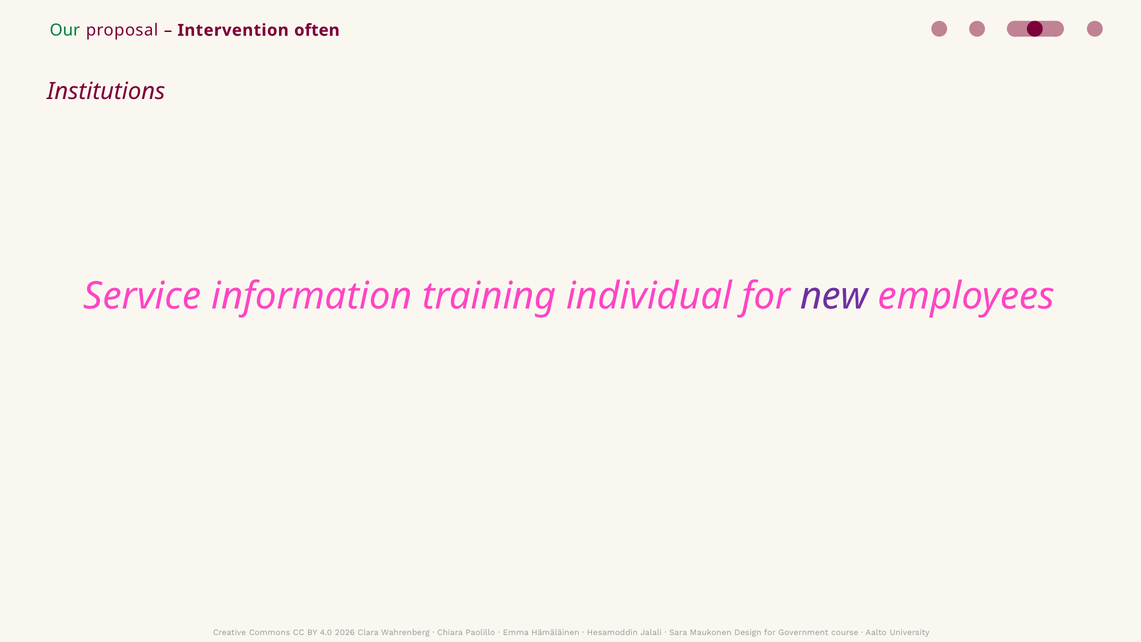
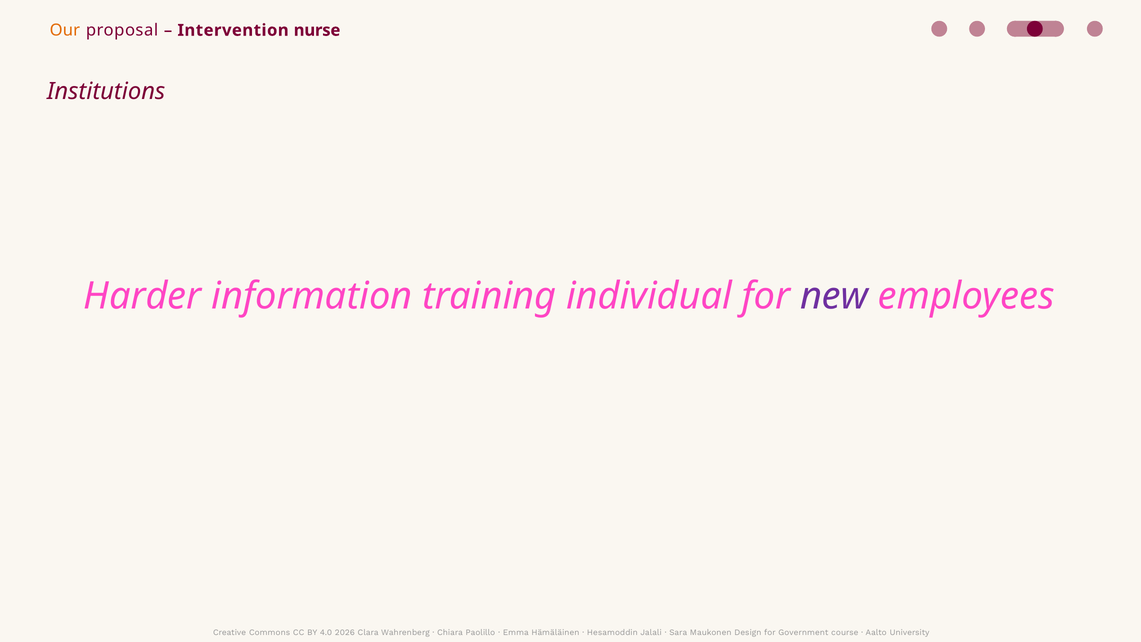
Our colour: green -> orange (65, 30)
often: often -> nurse (317, 30)
Service: Service -> Harder (142, 296)
